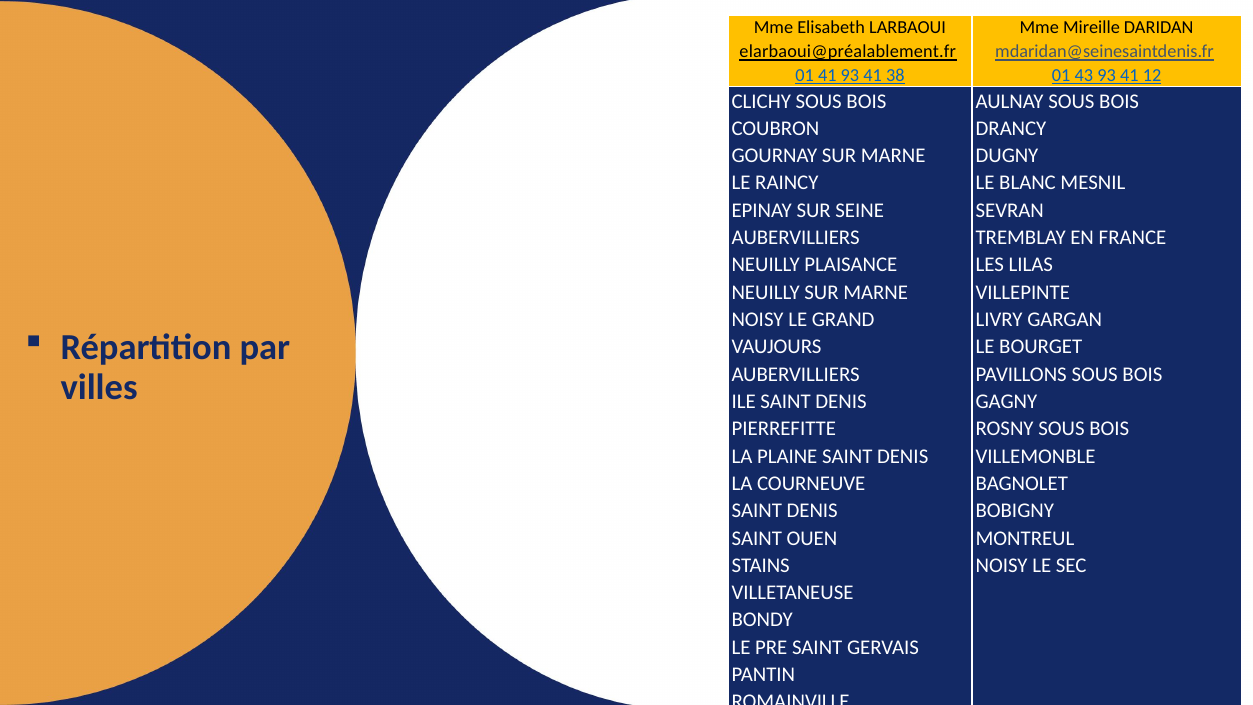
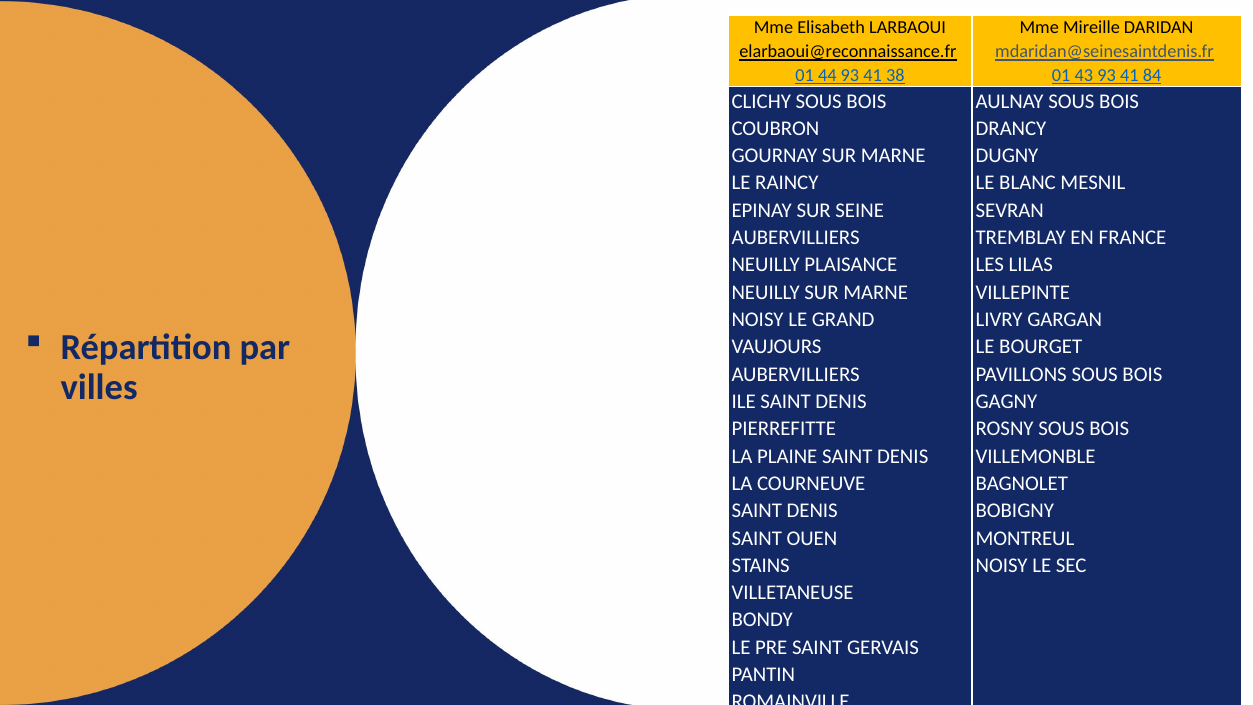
elarbaoui@préalablement.fr: elarbaoui@préalablement.fr -> elarbaoui@reconnaissance.fr (848, 52)
01 41: 41 -> 44 (827, 75)
12: 12 -> 84 (1152, 75)
